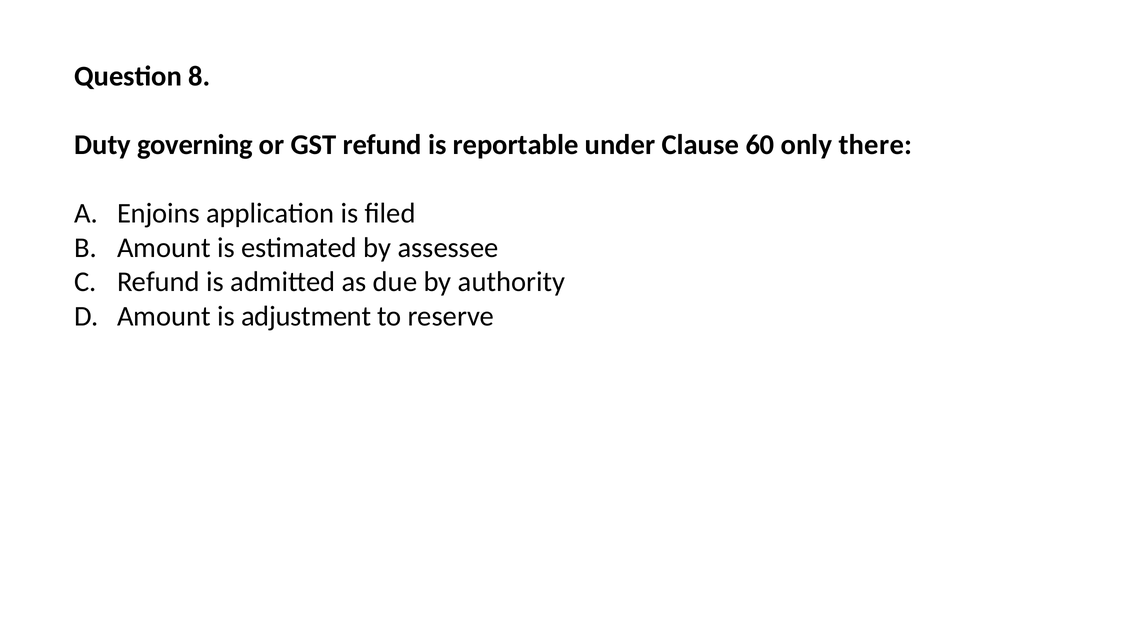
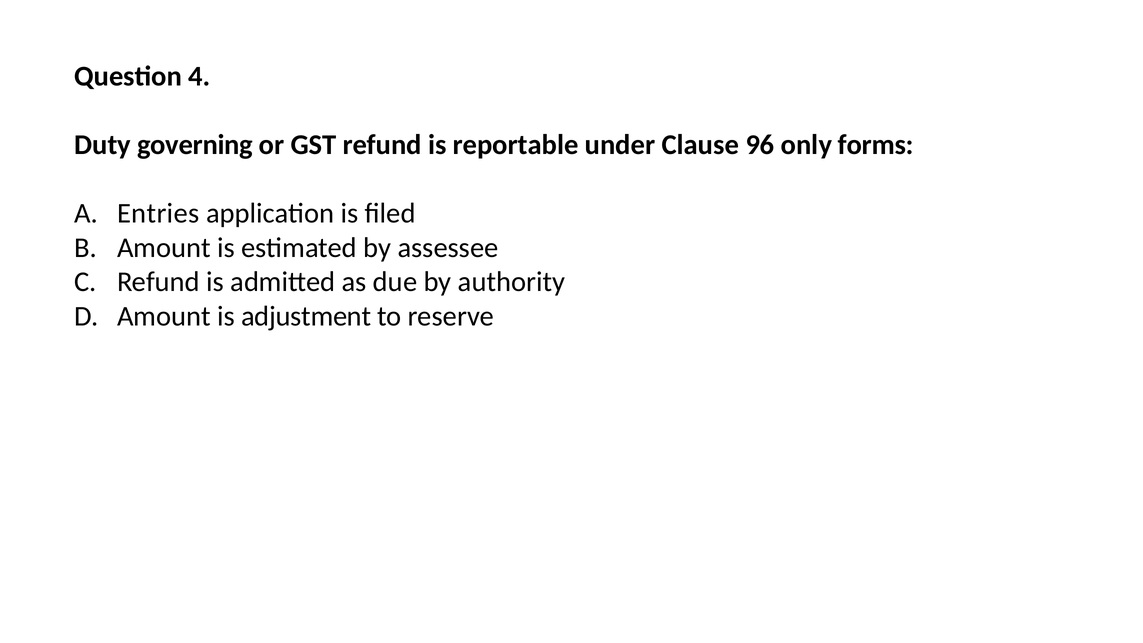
8: 8 -> 4 (199, 76)
60: 60 -> 96 (760, 145)
there: there -> forms (876, 145)
Enjoins: Enjoins -> Entries (158, 213)
